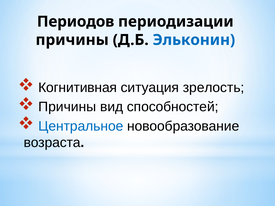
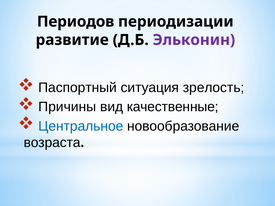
причины: причины -> развитие (72, 40)
Эльконин colour: blue -> purple (194, 40)
Когнитивная: Когнитивная -> Паспортный (78, 88)
способностей: способностей -> качественные (173, 107)
